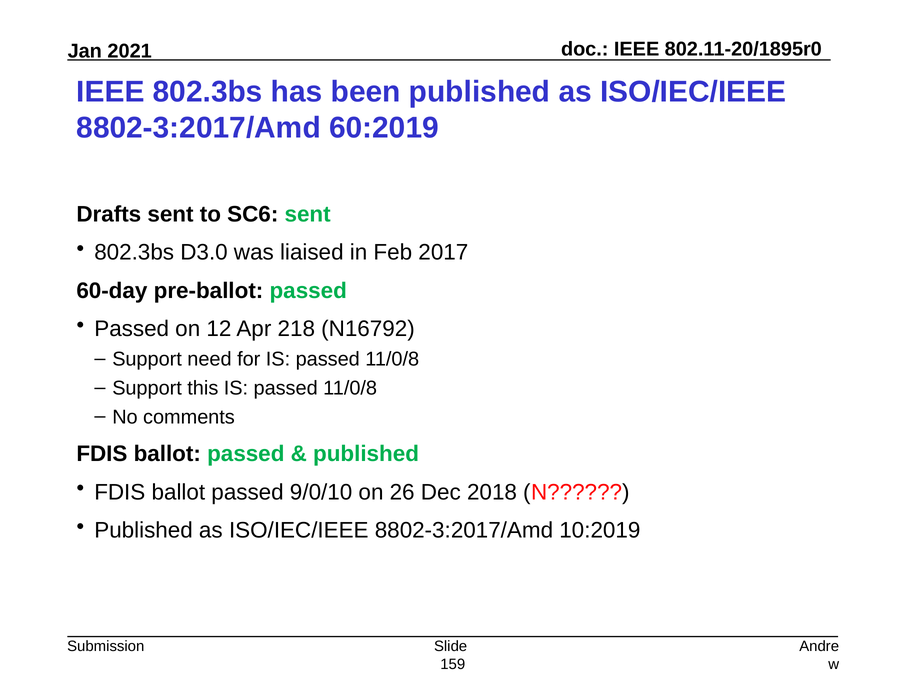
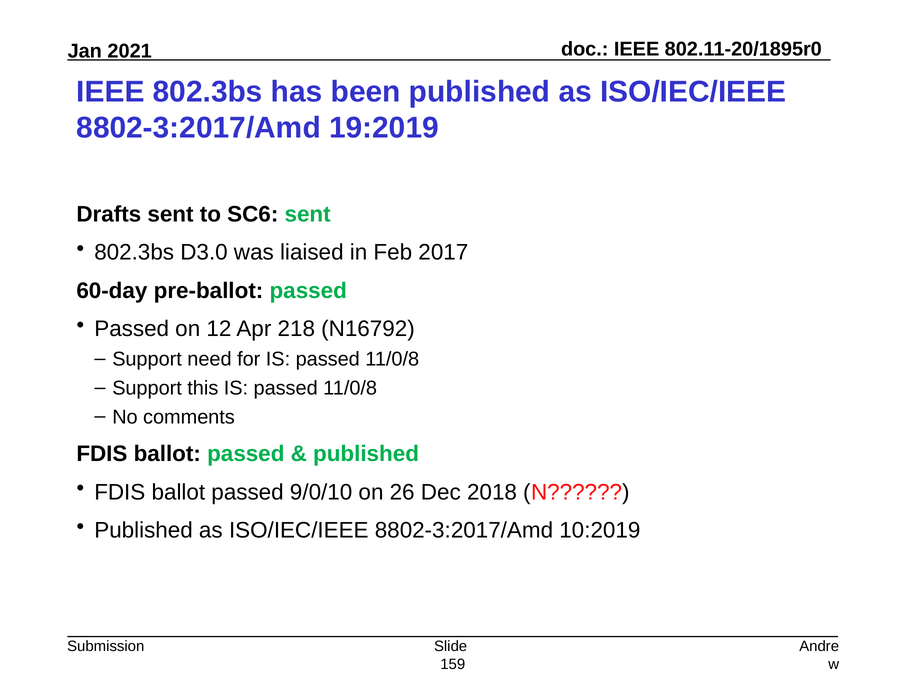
60:2019: 60:2019 -> 19:2019 (384, 128)
